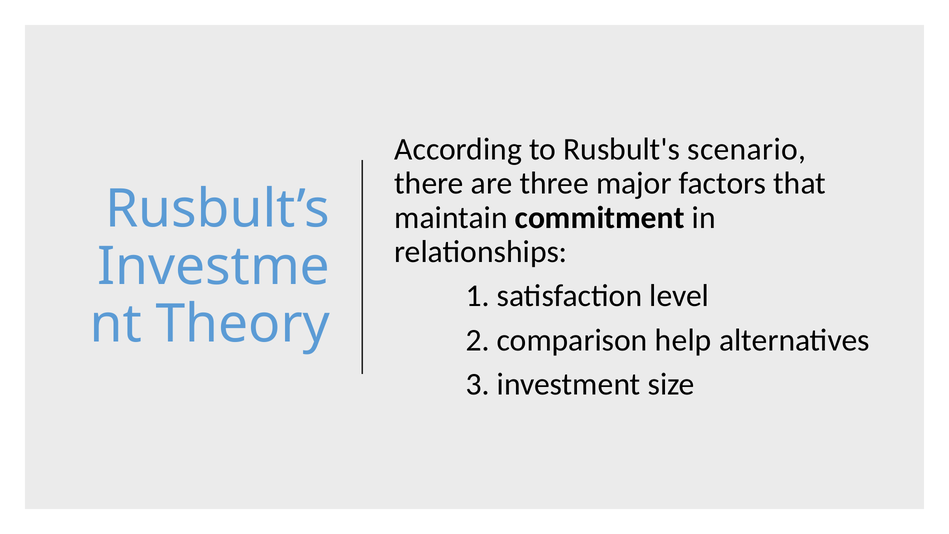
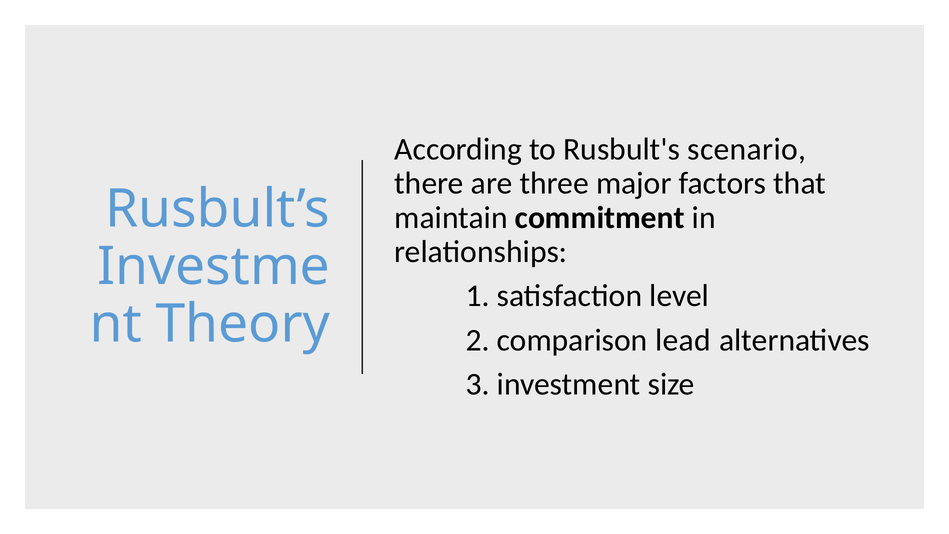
help: help -> lead (683, 340)
